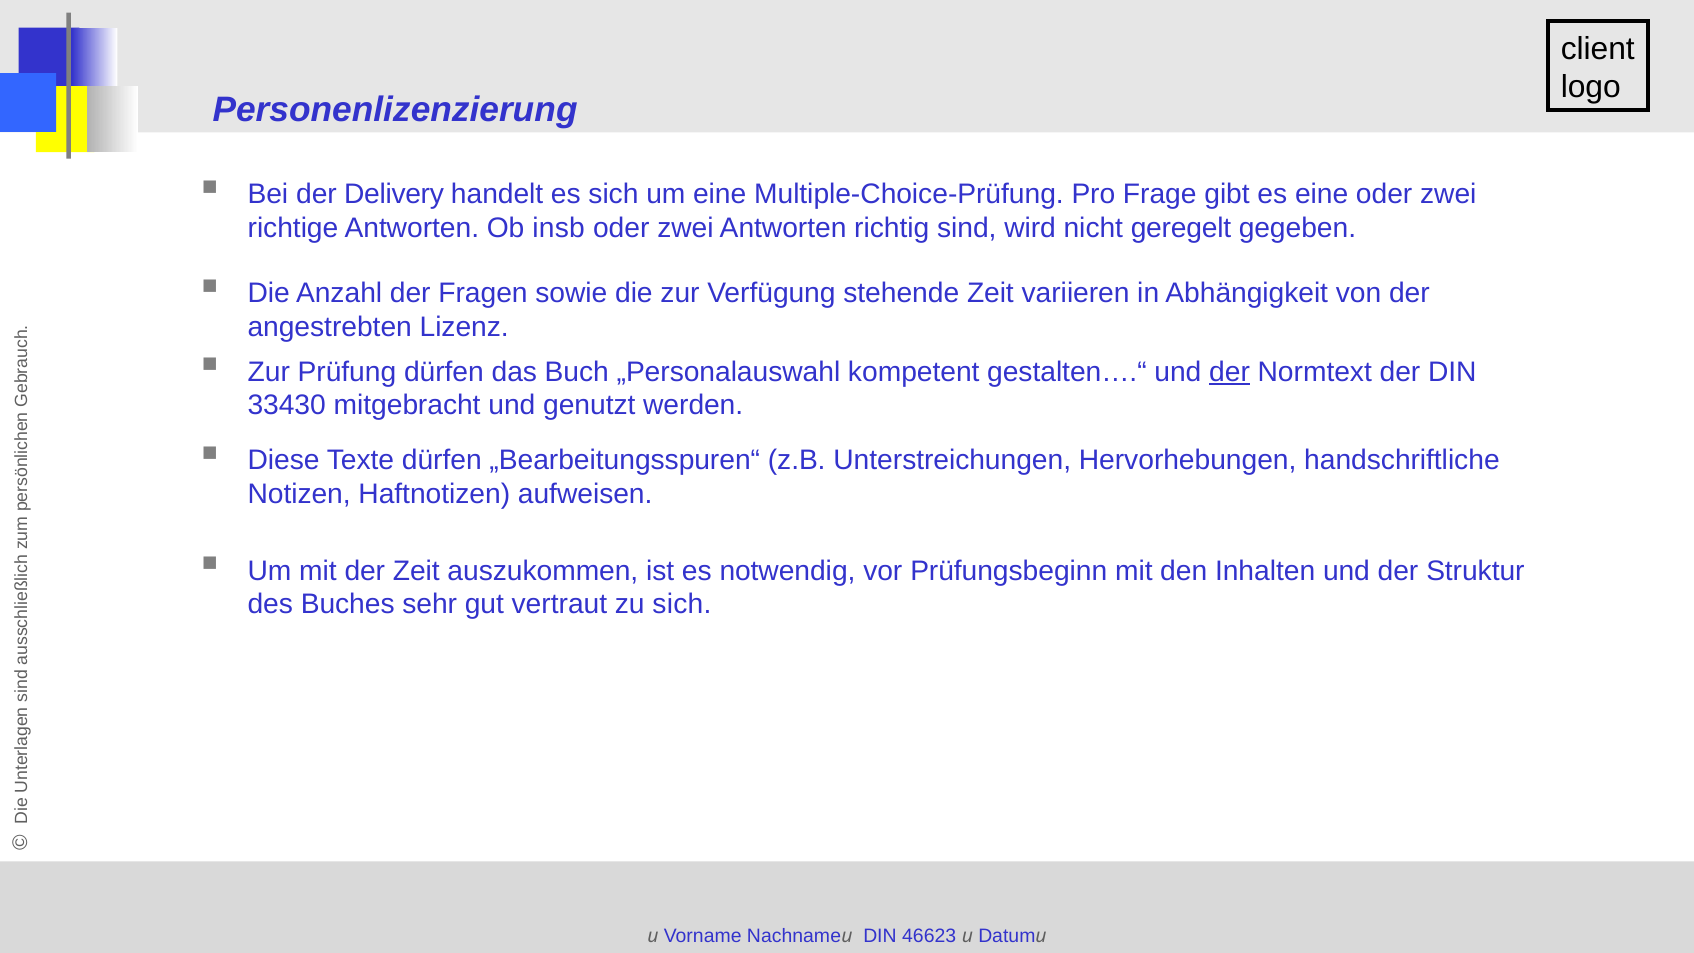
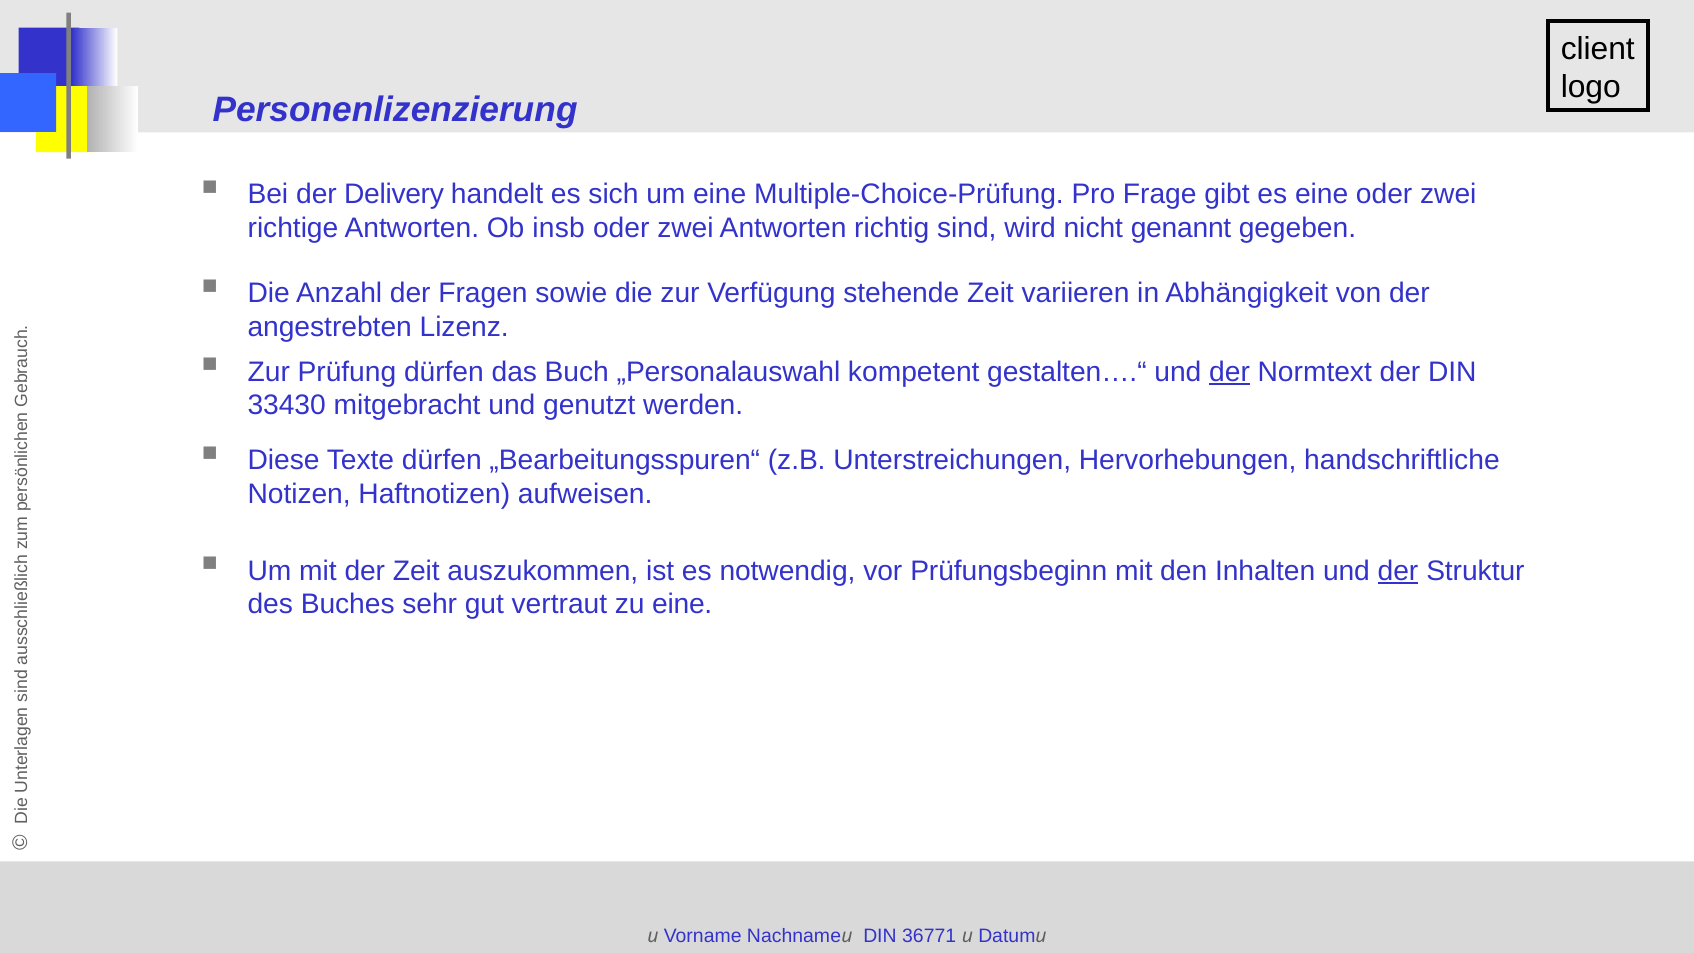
geregelt: geregelt -> genannt (1181, 228)
der underline: none -> present (1398, 571)
zu sich: sich -> eine (682, 605)
46623: 46623 -> 36771 (929, 936)
